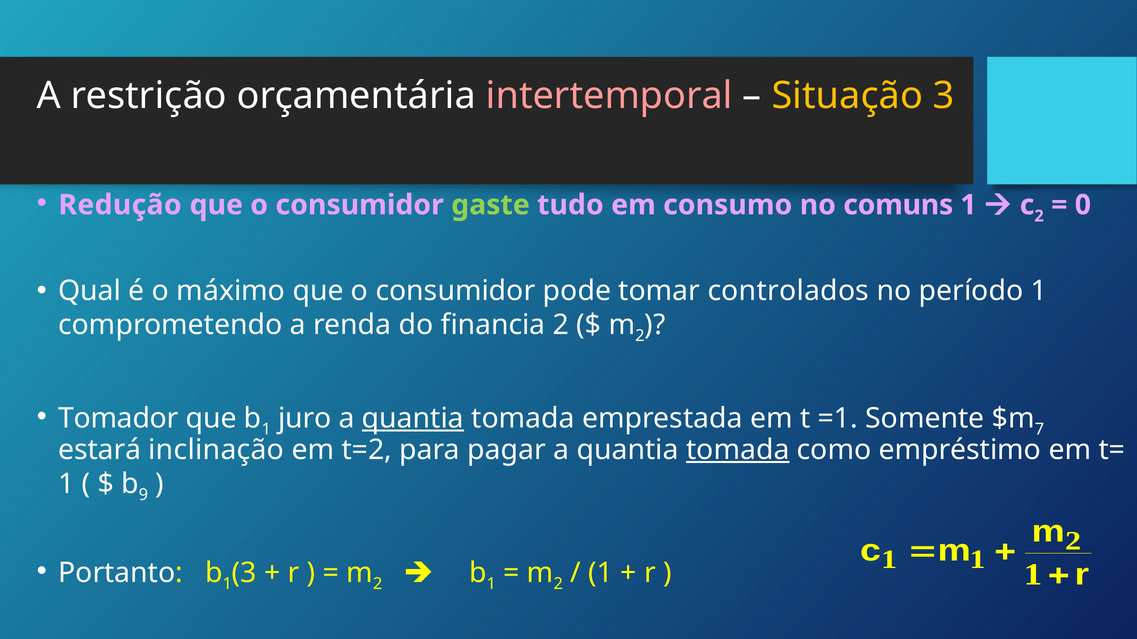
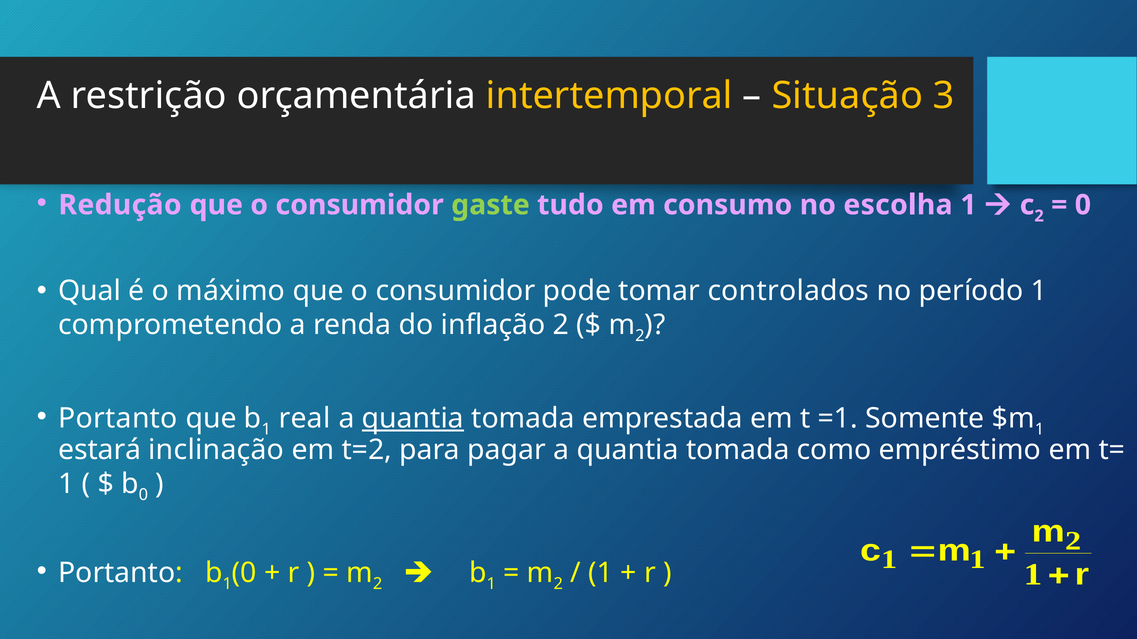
intertemporal colour: pink -> yellow (609, 96)
comuns: comuns -> escolha (898, 205)
financia: financia -> inflação (493, 325)
Tomador: Tomador -> Portanto (118, 419)
juro: juro -> real (305, 419)
7: 7 -> 1 (1039, 430)
tomada underline: present -> none (738, 450)
9: 9 -> 0 (143, 495)
1 3: 3 -> 0 (244, 574)
